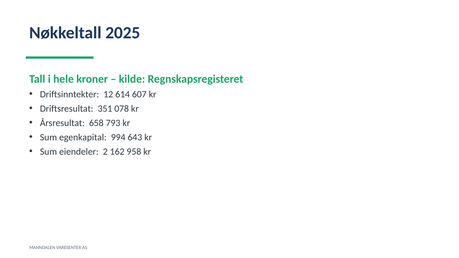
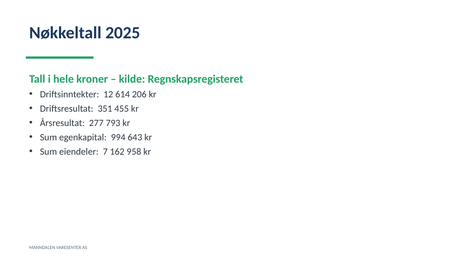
607: 607 -> 206 (139, 94)
078: 078 -> 455 (122, 109)
658: 658 -> 277 (96, 123)
2: 2 -> 7 (105, 152)
